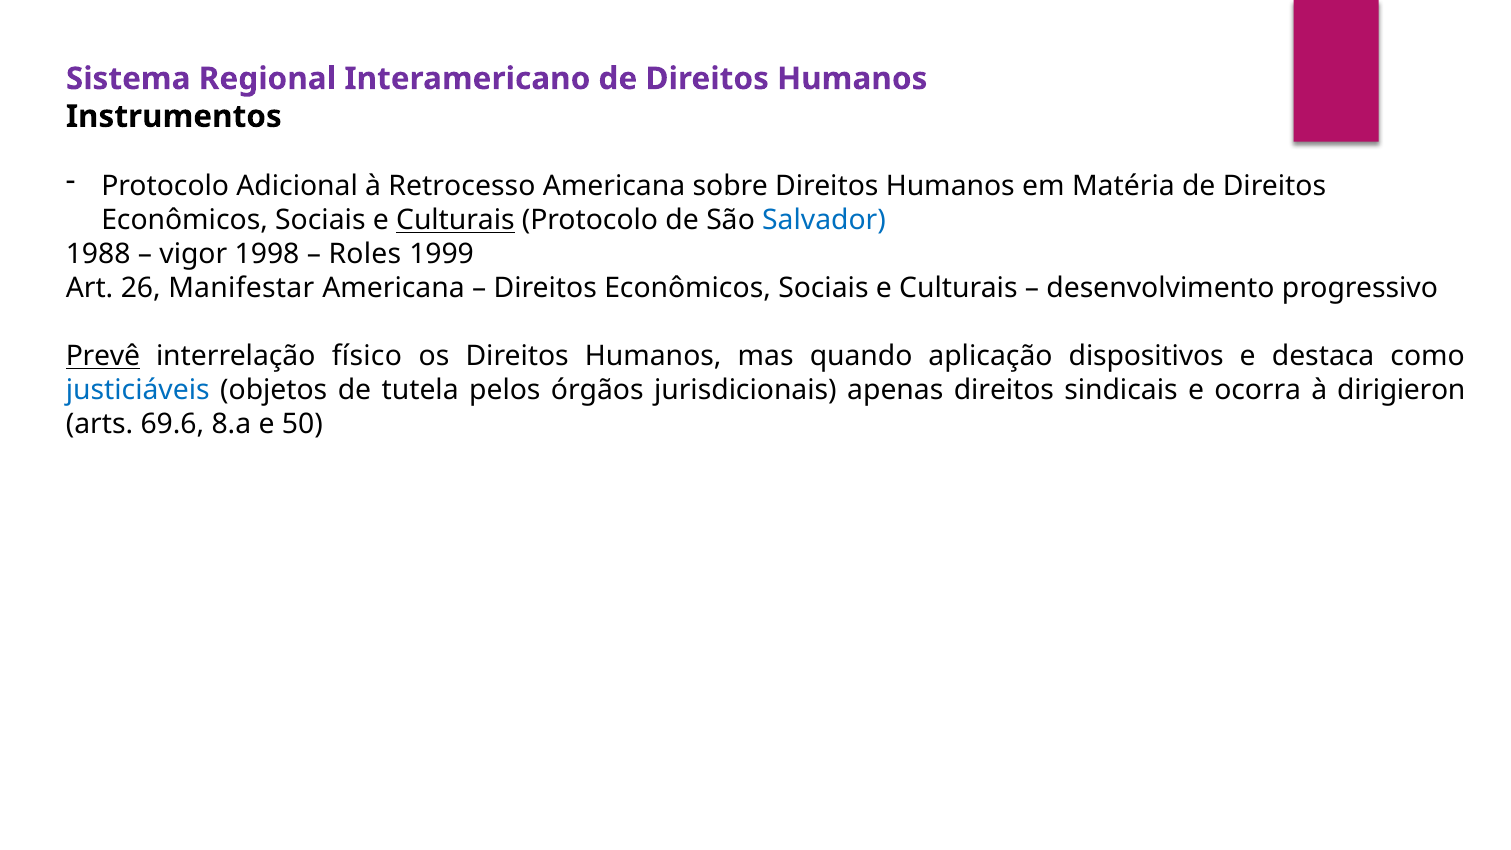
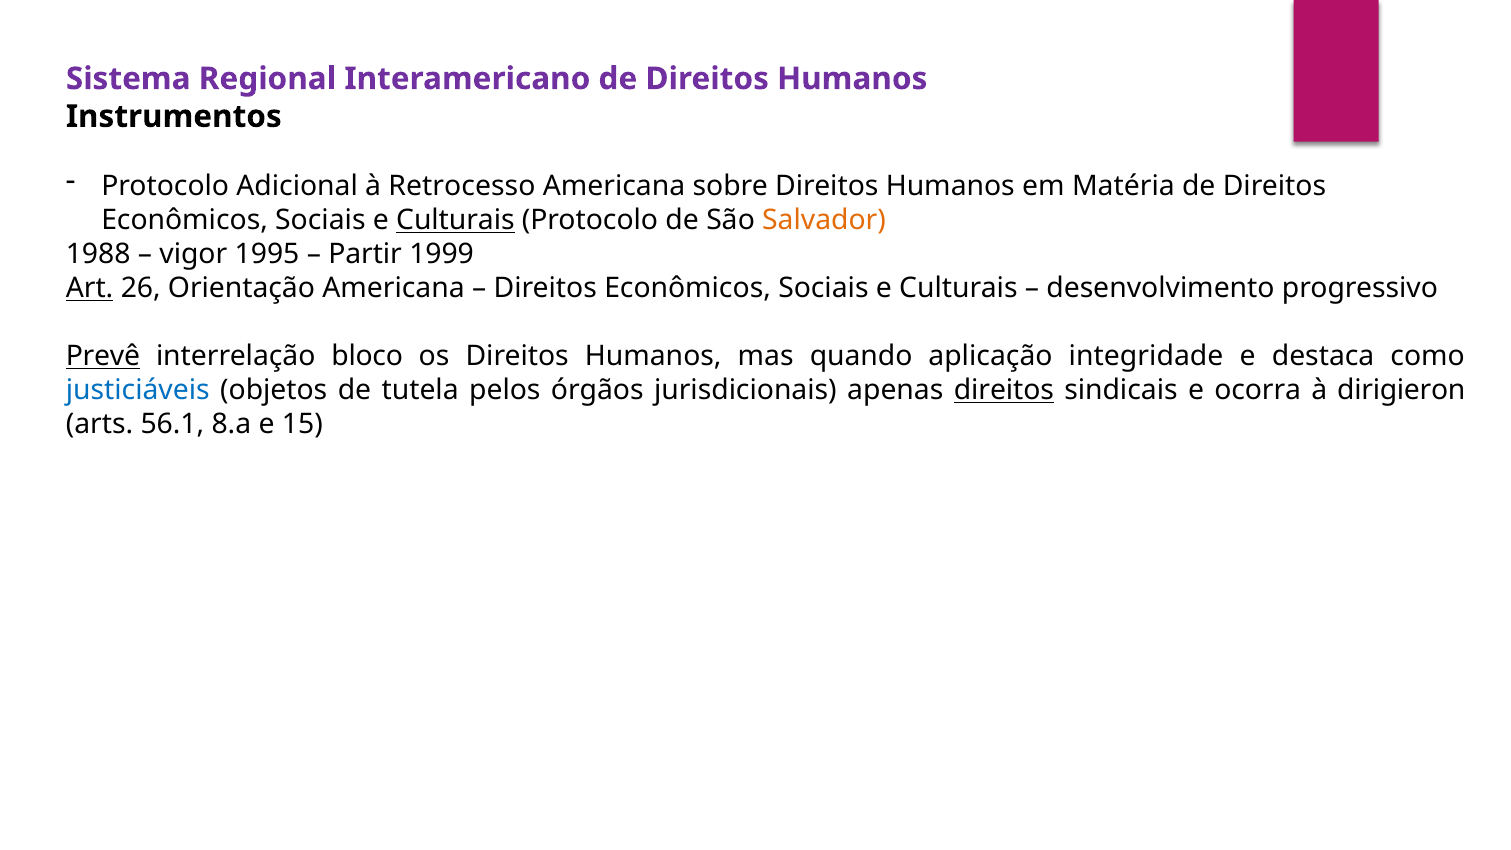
Salvador colour: blue -> orange (824, 220)
1998: 1998 -> 1995 (267, 254)
Roles: Roles -> Partir (365, 254)
Art underline: none -> present (90, 288)
Manifestar: Manifestar -> Orientação (241, 288)
físico: físico -> bloco (367, 356)
dispositivos: dispositivos -> integridade (1146, 356)
direitos underline: none -> present (1004, 390)
69.6: 69.6 -> 56.1 (172, 424)
50: 50 -> 15 (302, 424)
